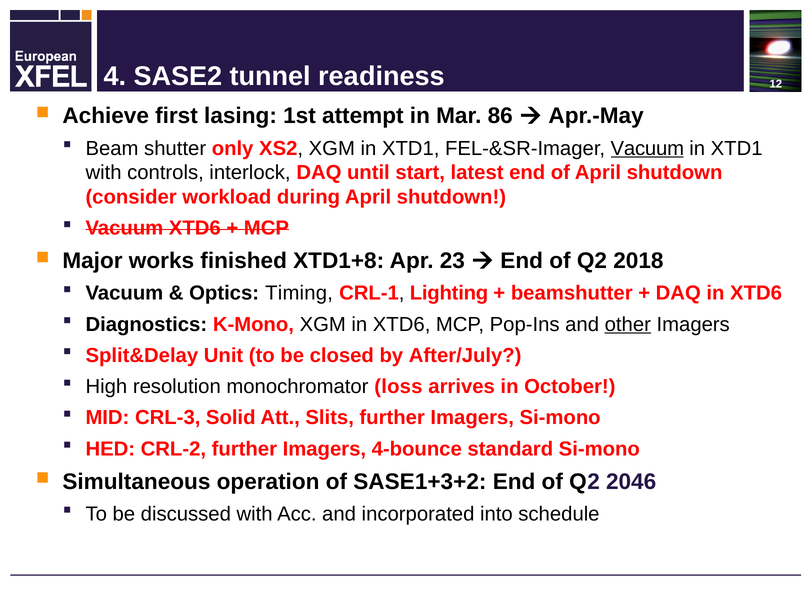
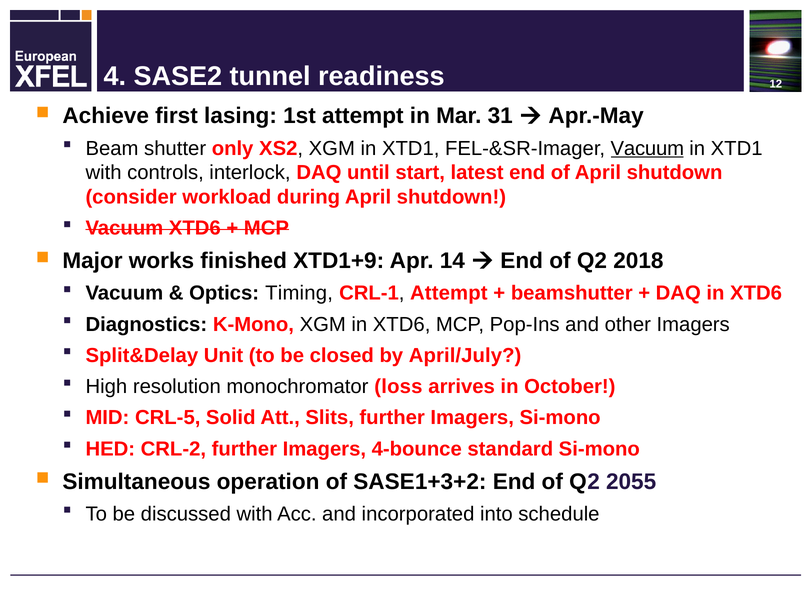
86: 86 -> 31 (500, 116)
XTD1+8: XTD1+8 -> XTD1+9 (339, 261)
23: 23 -> 14 (452, 261)
CRL-1 Lighting: Lighting -> Attempt (449, 293)
other underline: present -> none (628, 324)
After/July: After/July -> April/July (465, 356)
CRL-3: CRL-3 -> CRL-5 (168, 418)
2046: 2046 -> 2055 (631, 482)
